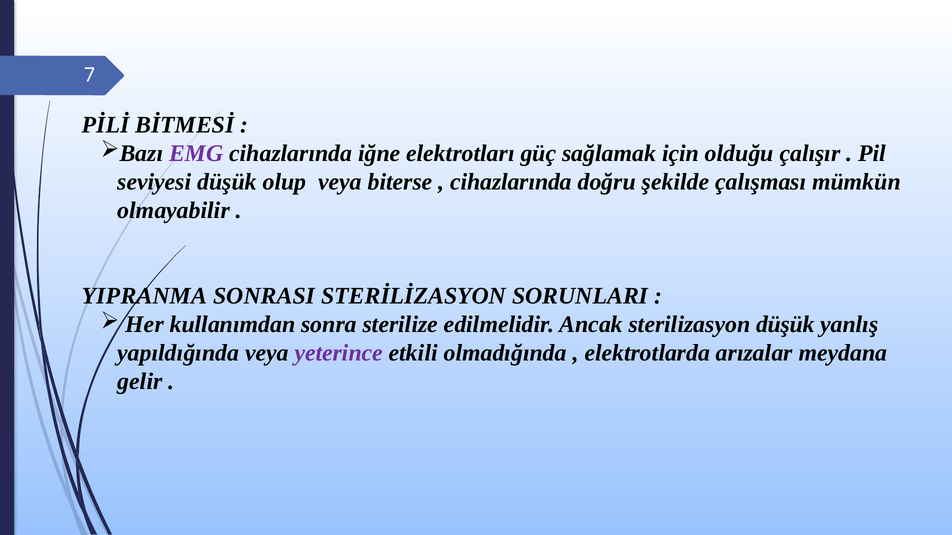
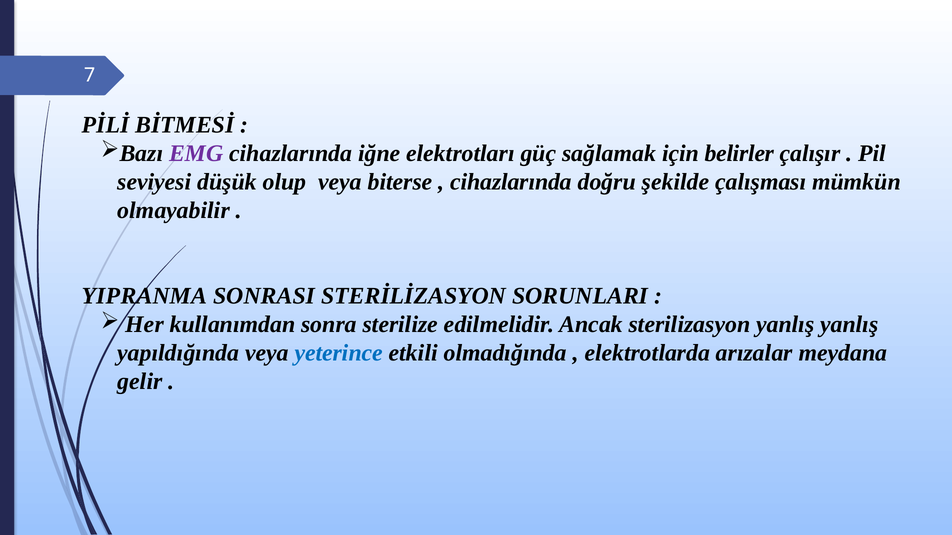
olduğu: olduğu -> belirler (739, 154)
sterilizasyon düşük: düşük -> yanlış (785, 325)
yeterince colour: purple -> blue (339, 353)
